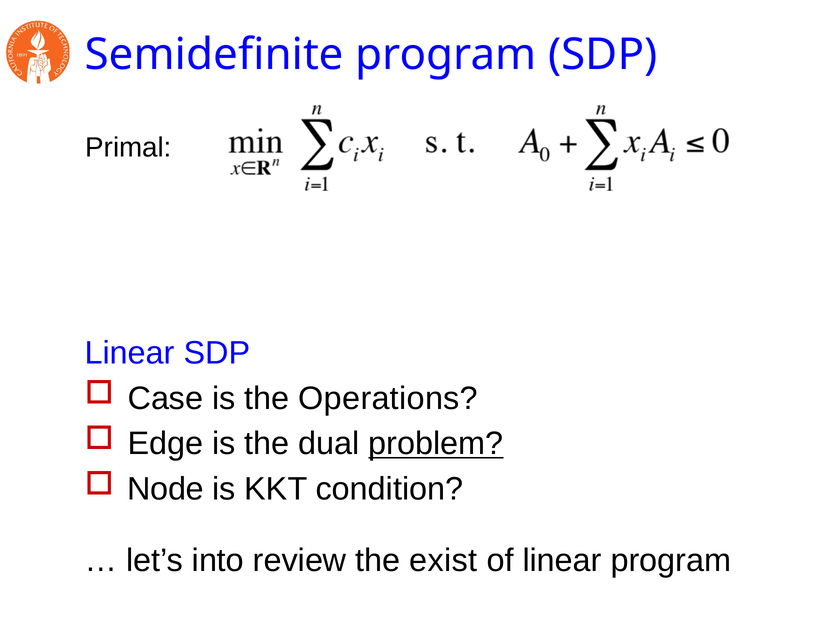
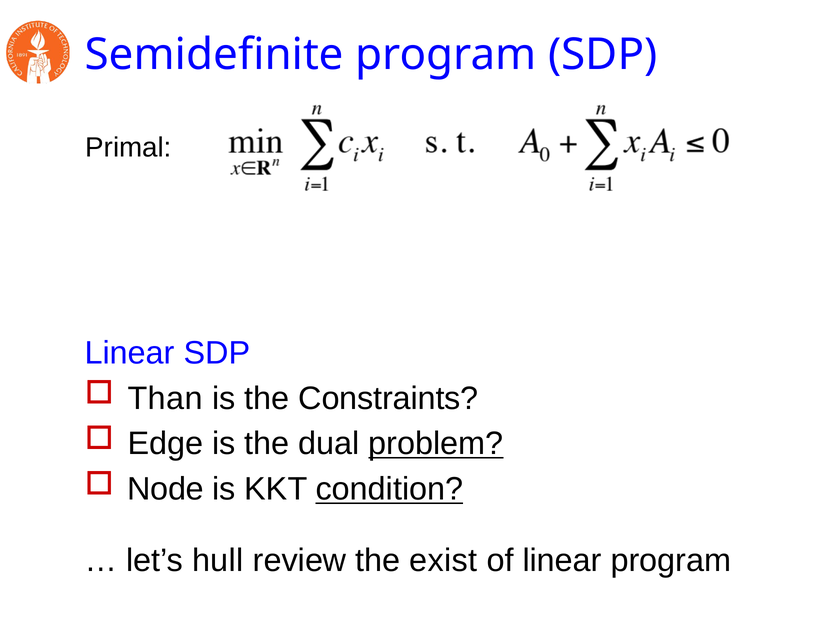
Case: Case -> Than (165, 398)
Operations: Operations -> Constraints (388, 398)
condition underline: none -> present (389, 489)
into: into -> hull (218, 560)
